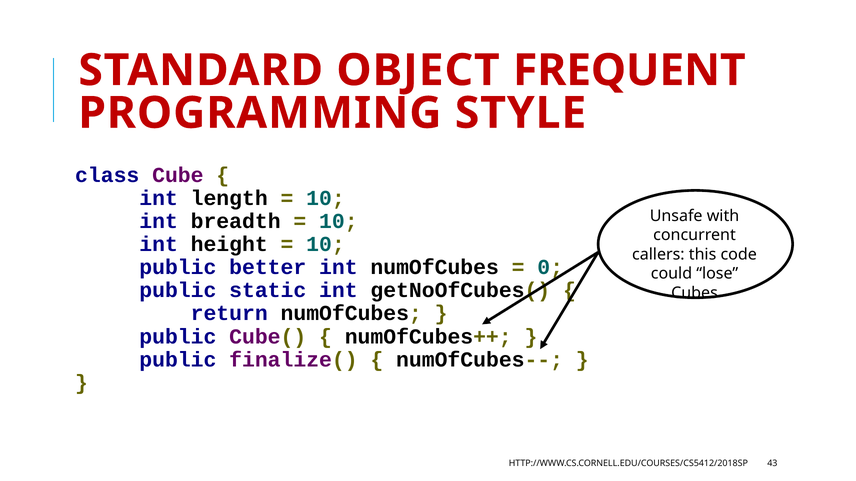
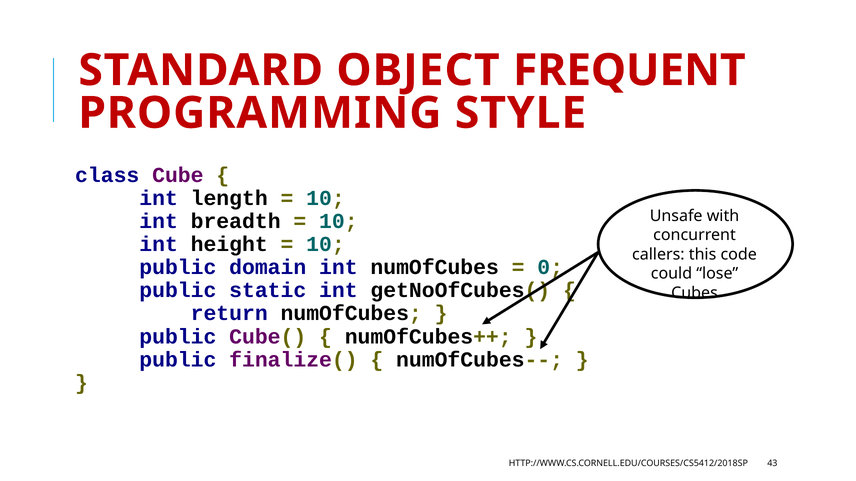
better: better -> domain (268, 268)
